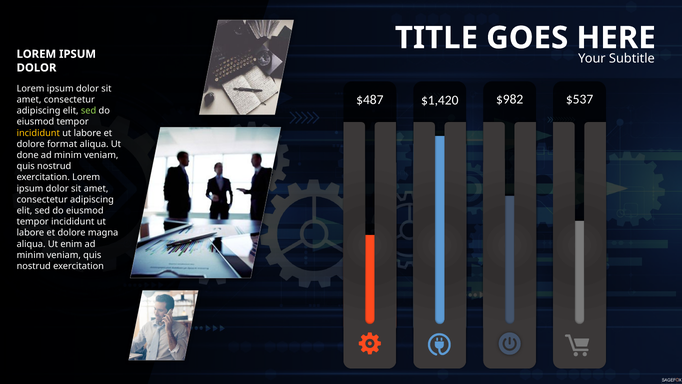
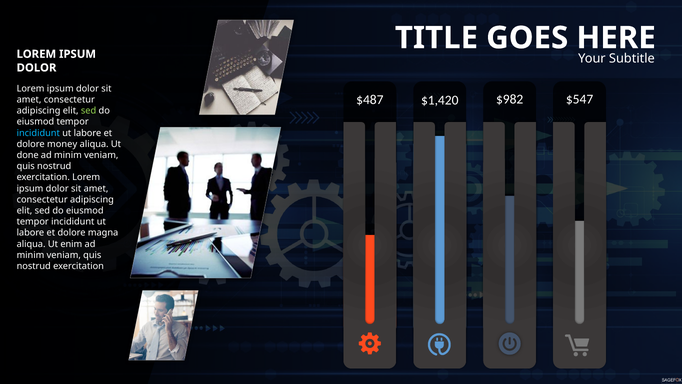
$537: $537 -> $547 (580, 99)
incididunt colour: yellow -> light blue (38, 133)
format: format -> money (62, 144)
